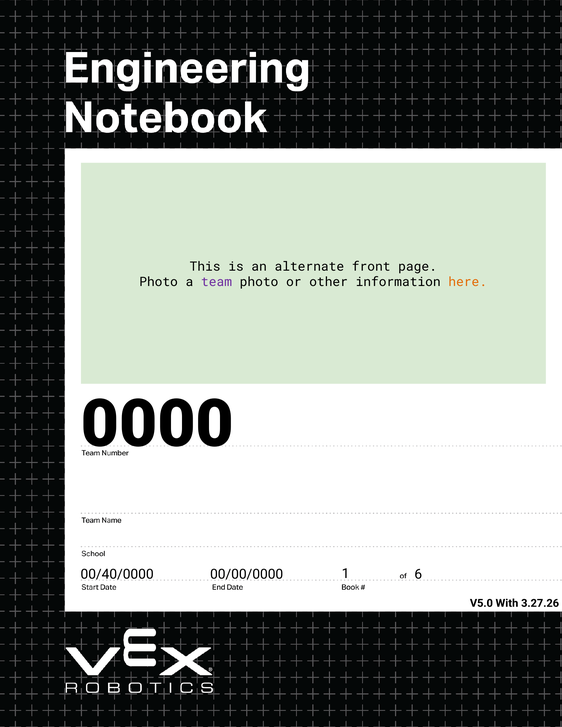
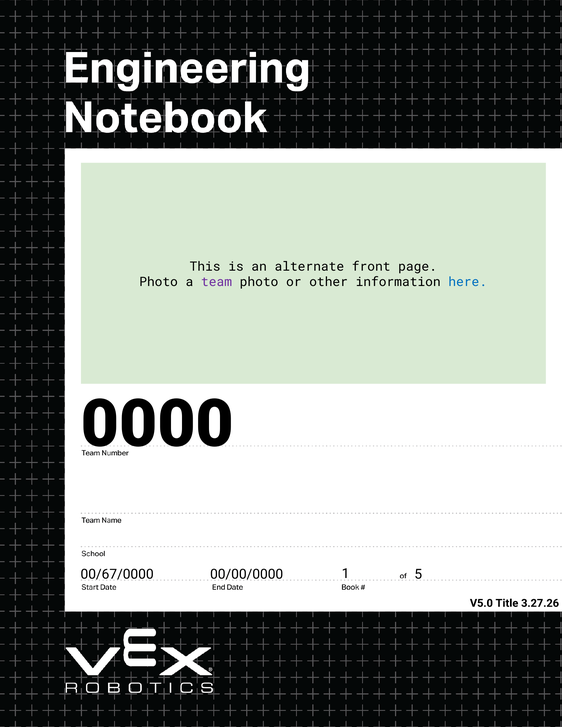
here colour: orange -> blue (468, 282)
6: 6 -> 5 (418, 574)
00/40/0000: 00/40/0000 -> 00/67/0000 (117, 574)
With: With -> Title (507, 603)
